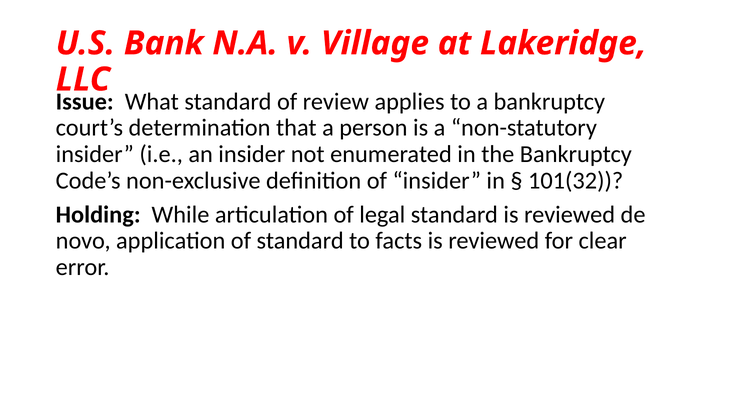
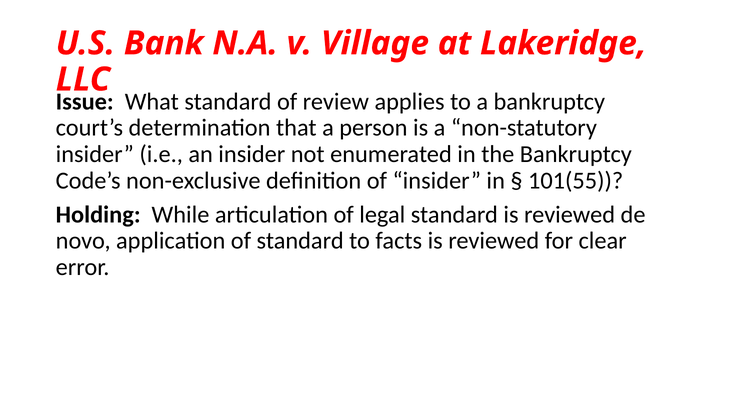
101(32: 101(32 -> 101(55 (576, 181)
